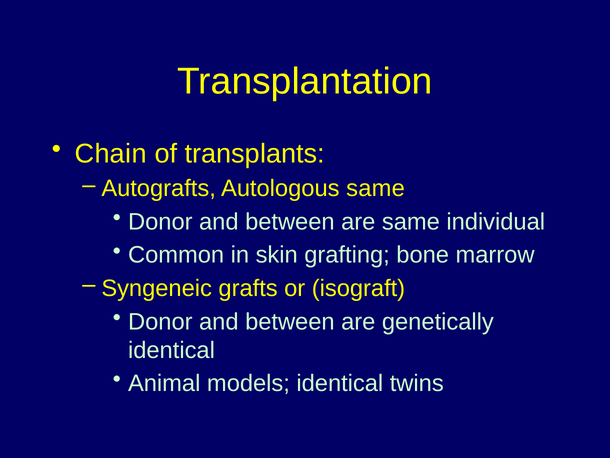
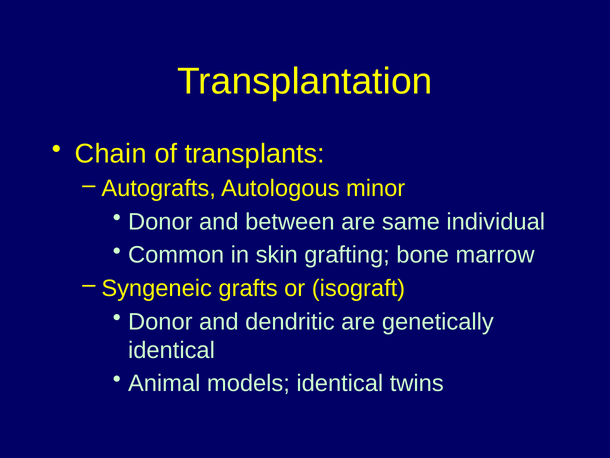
Autologous same: same -> minor (376, 188)
between: between -> dendritic (290, 321)
